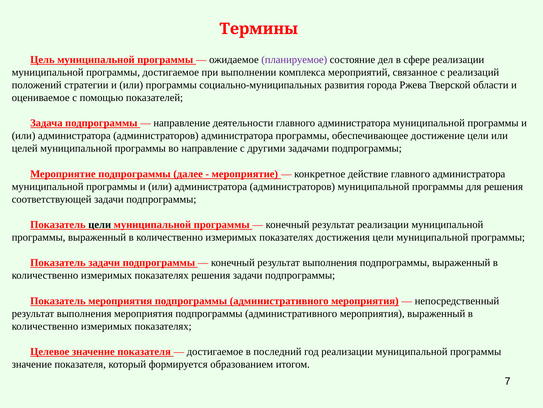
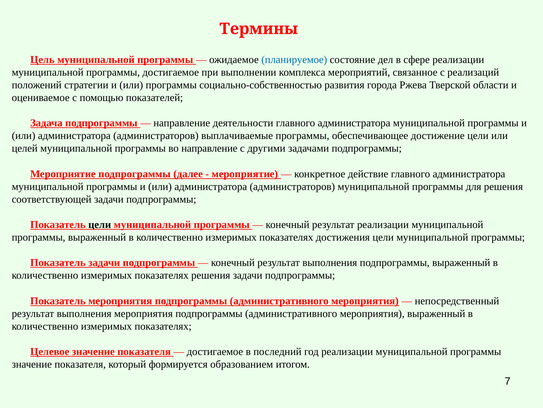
планируемое colour: purple -> blue (294, 59)
социально-муниципальных: социально-муниципальных -> социально-собственностью (261, 85)
администраторов администратора: администратора -> выплачиваемые (237, 135)
